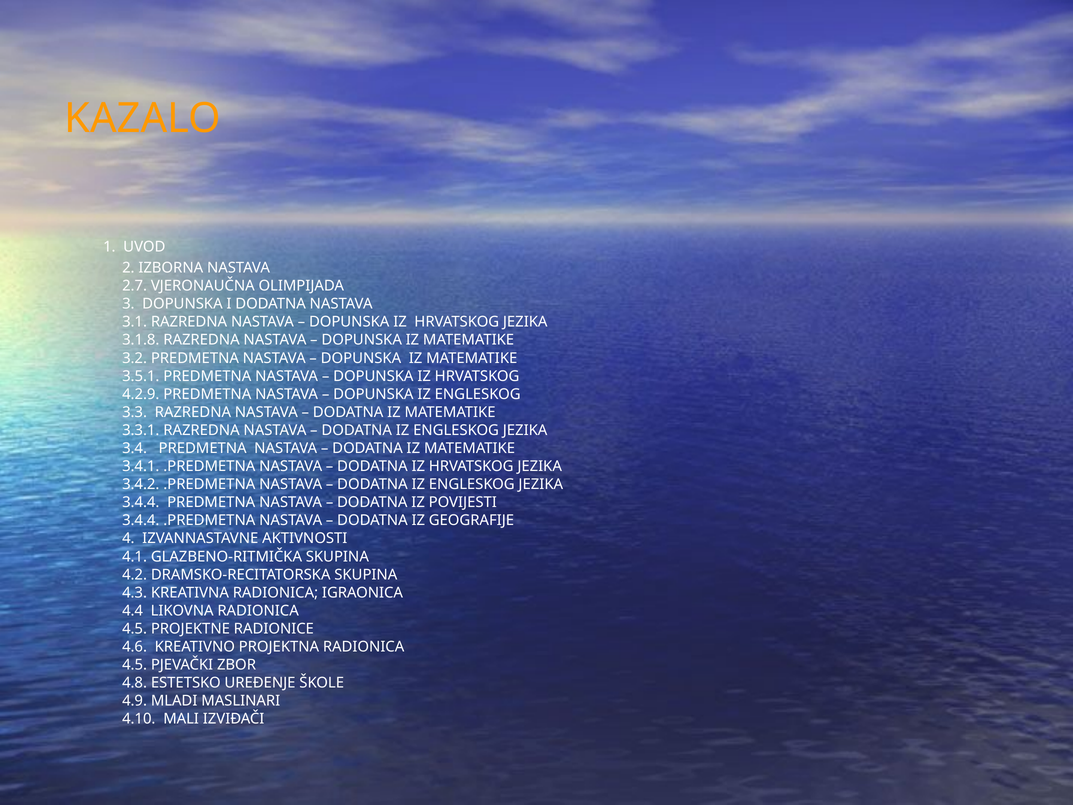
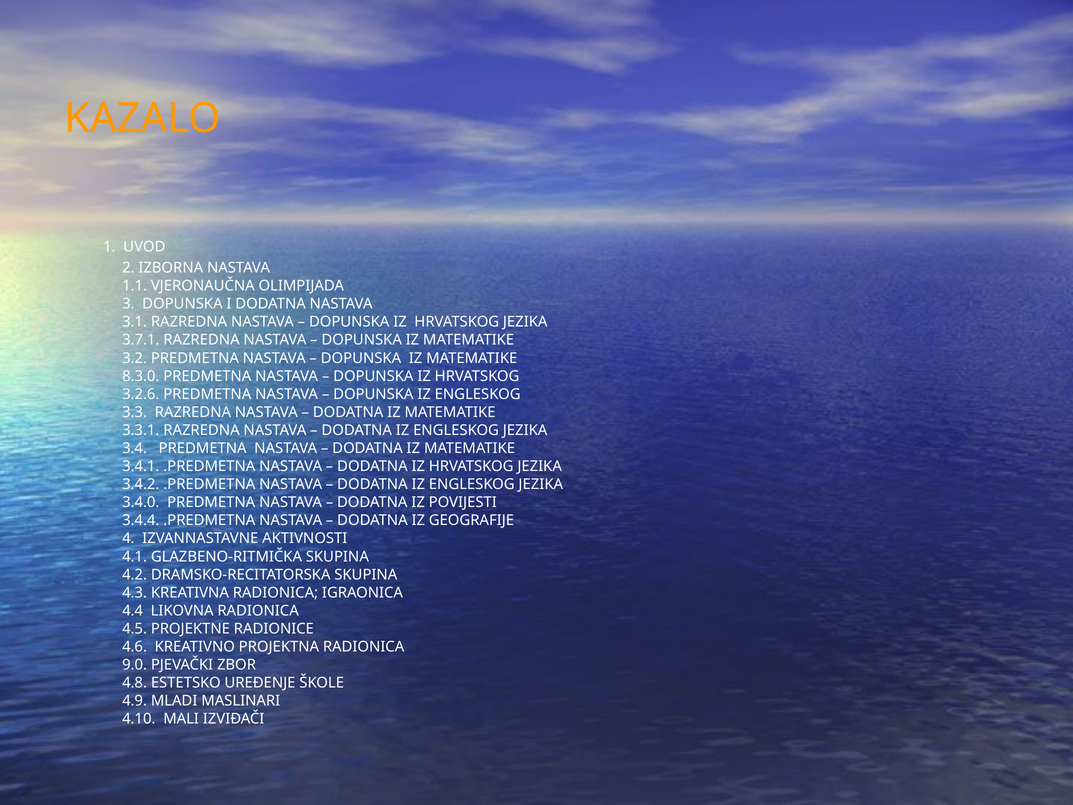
2.7: 2.7 -> 1.1 (135, 286)
3.1.8: 3.1.8 -> 3.7.1 (141, 340)
3.5.1: 3.5.1 -> 8.3.0 (141, 376)
4.2.9: 4.2.9 -> 3.2.6 (141, 394)
3.4.4: 3.4.4 -> 3.4.0 (141, 502)
4.5: 4.5 -> 9.0 (135, 665)
